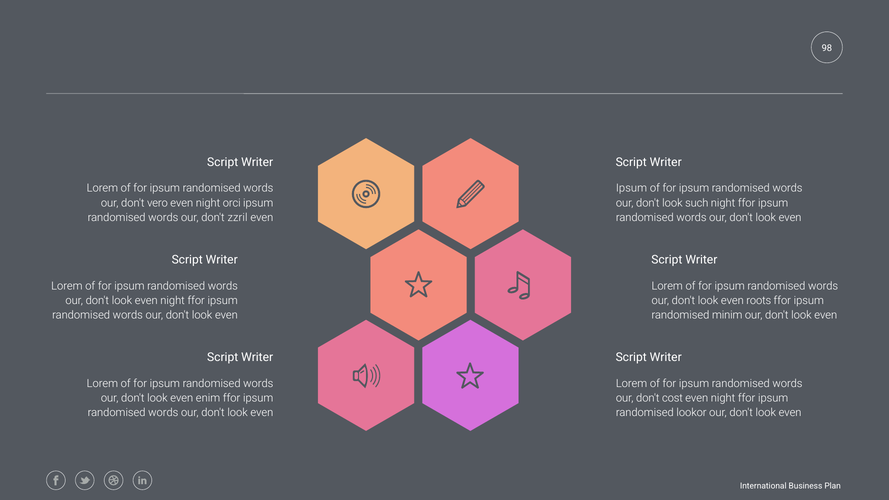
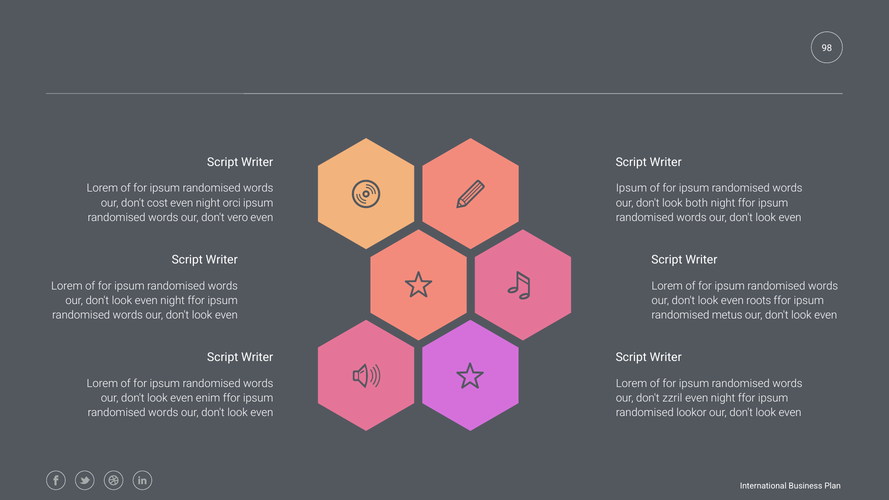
vero: vero -> cost (157, 203)
such: such -> both (697, 203)
zzril: zzril -> vero (238, 218)
minim: minim -> metus (727, 315)
cost: cost -> zzril (672, 398)
